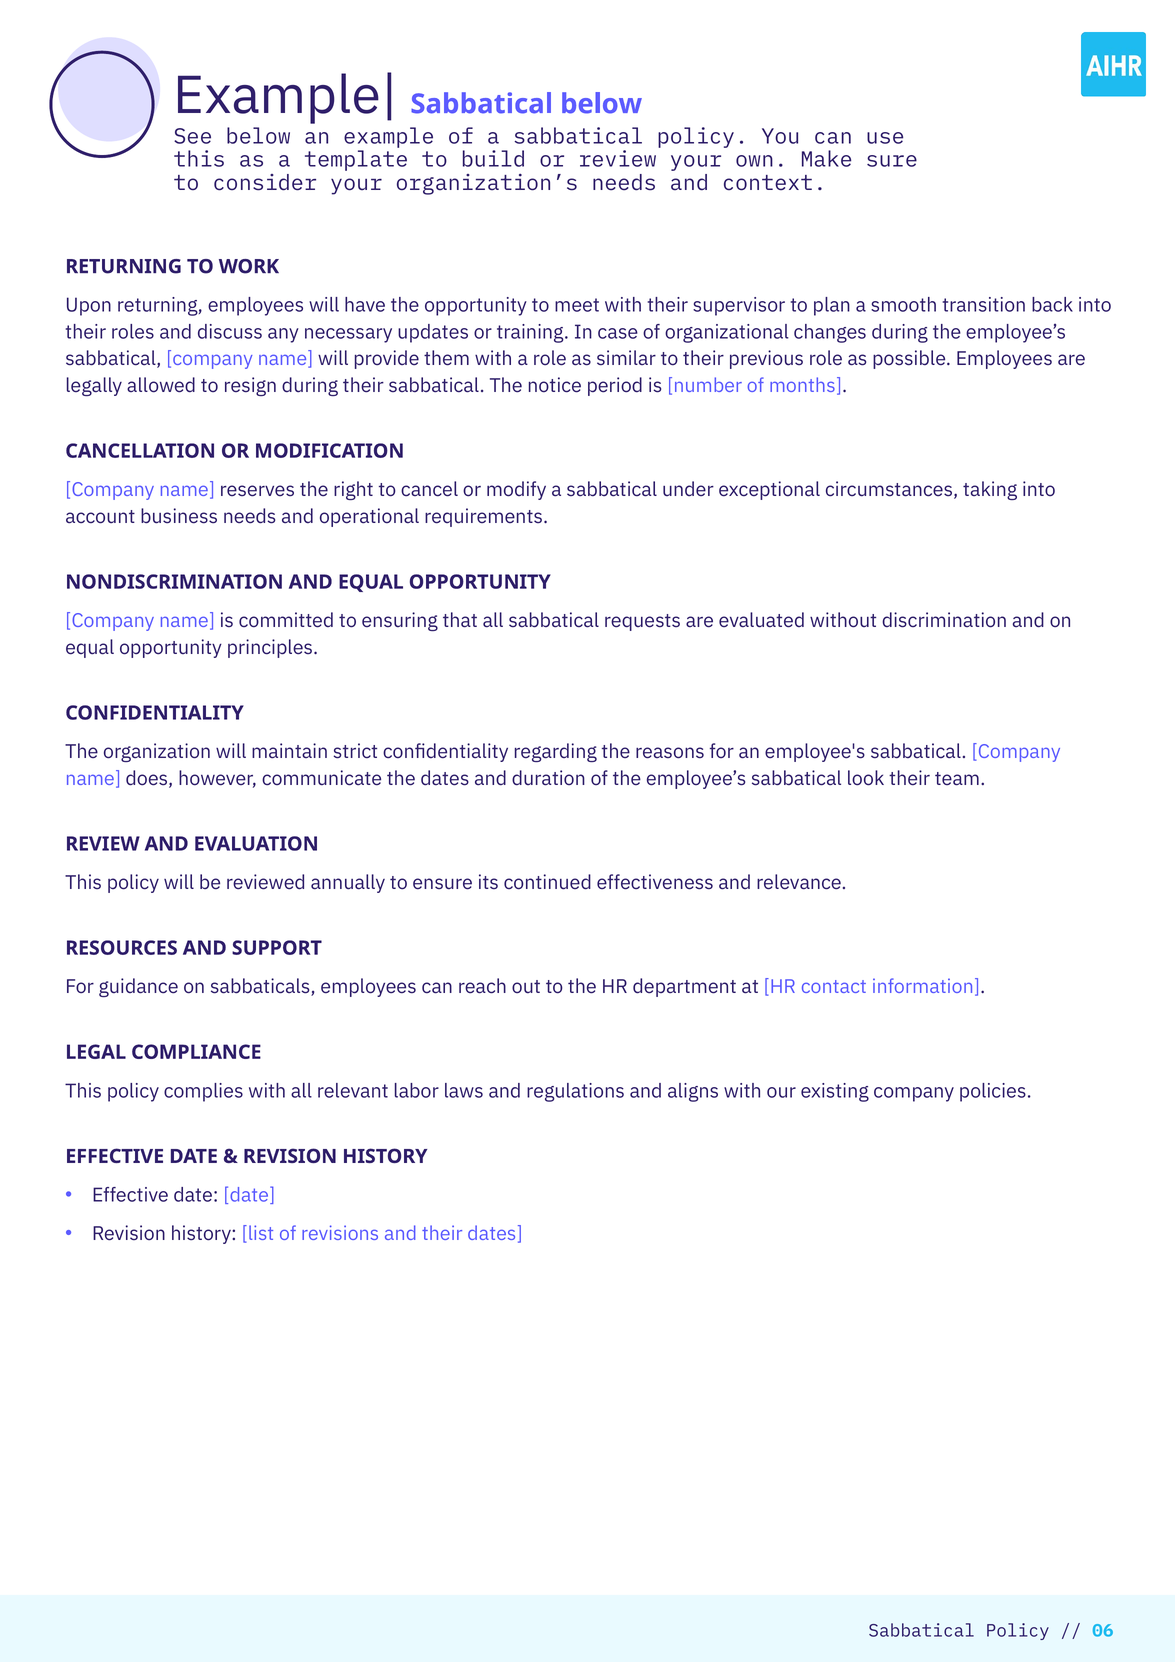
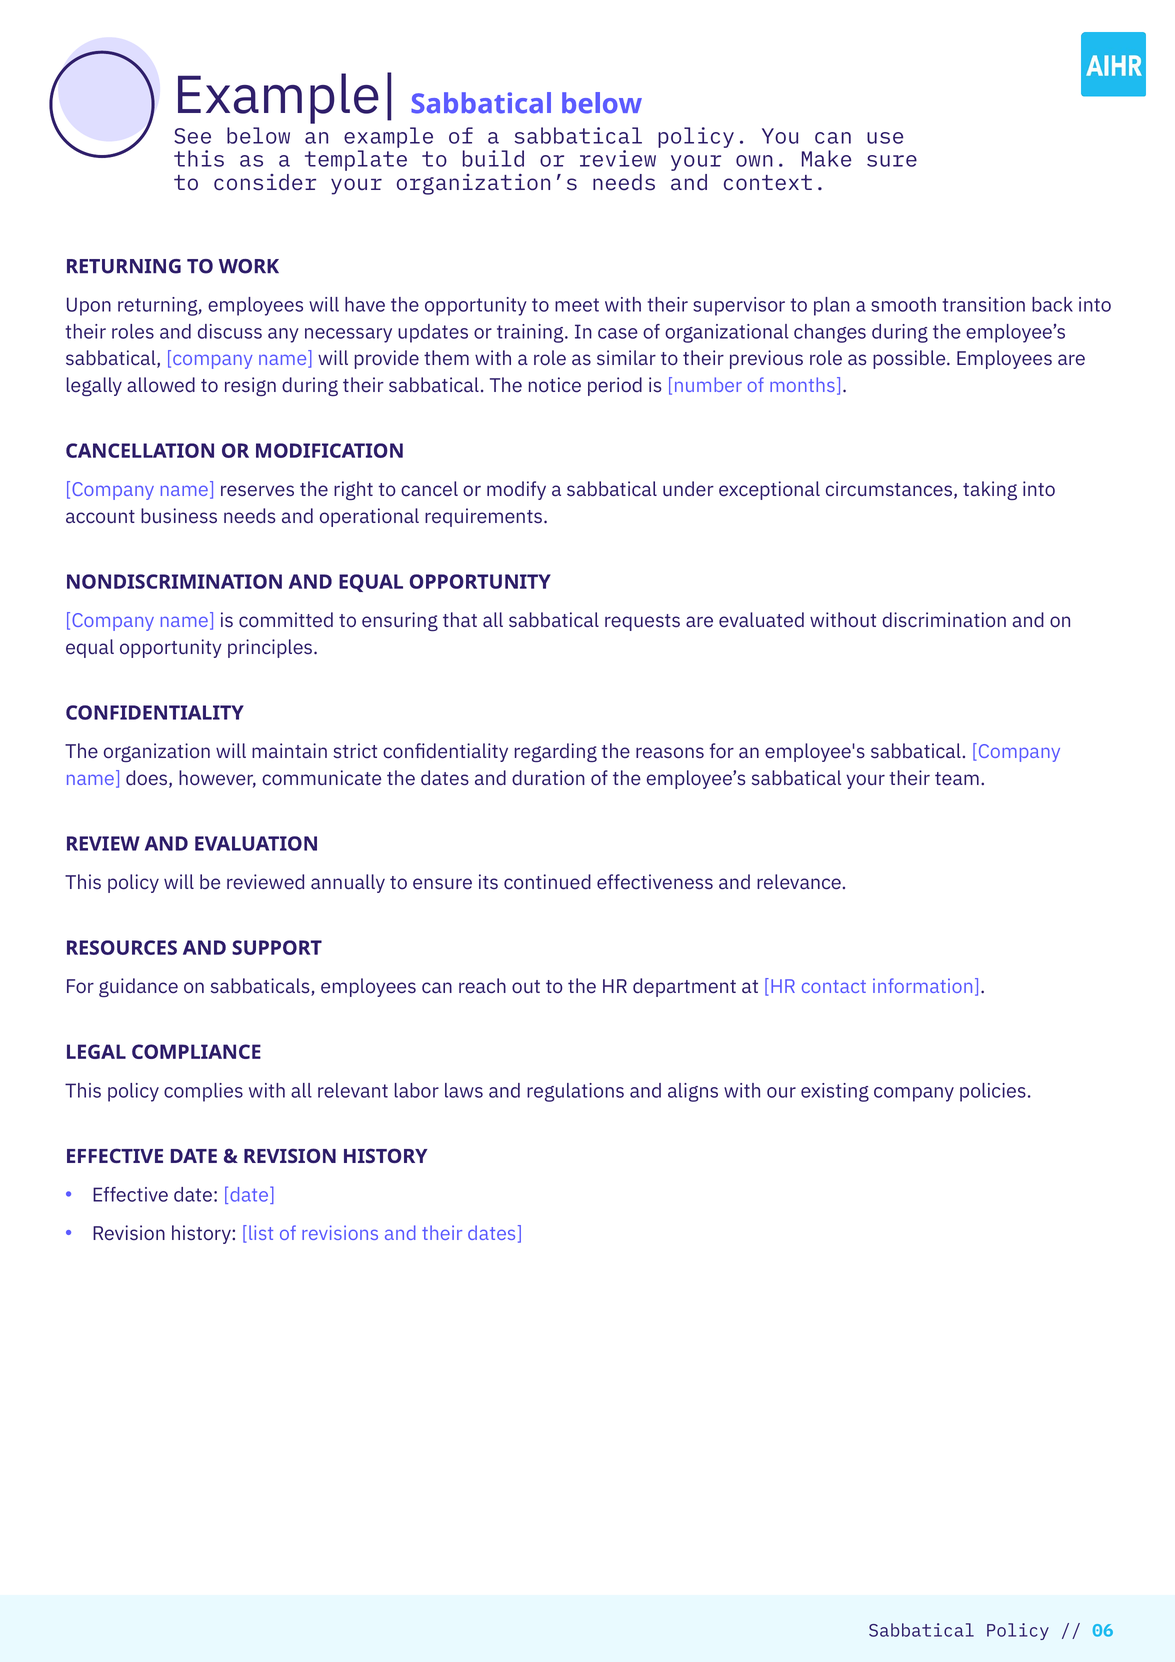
sabbatical look: look -> your (866, 778)
